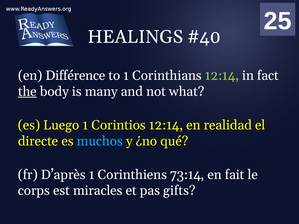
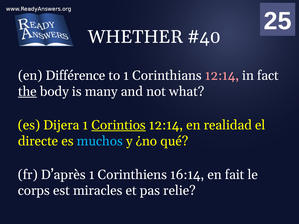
HEALINGS: HEALINGS -> WHETHER (135, 37)
12:14 colour: light green -> pink (222, 76)
Luego: Luego -> Dijera (61, 125)
Corintios underline: none -> present (119, 125)
73:14: 73:14 -> 16:14 (187, 175)
gifts: gifts -> relie (179, 191)
